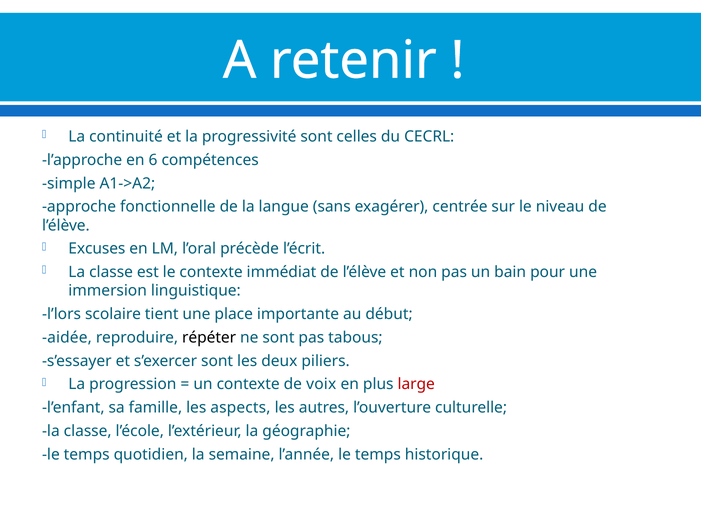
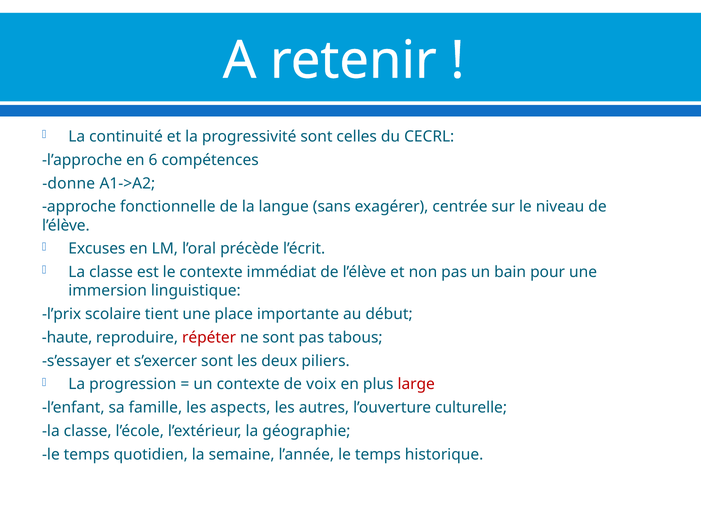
simple: simple -> donne (69, 183)
l’lors: l’lors -> l’prix (62, 314)
aidée: aidée -> haute (67, 337)
répéter colour: black -> red (209, 337)
